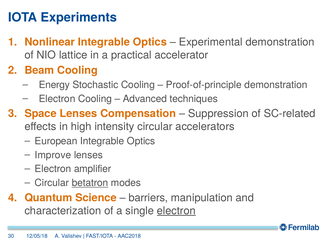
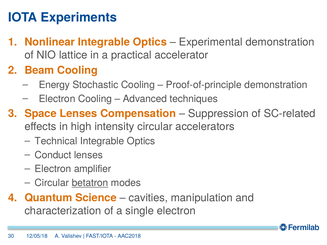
European: European -> Technical (56, 141)
Improve: Improve -> Conduct (53, 155)
barriers: barriers -> cavities (148, 198)
electron underline: present -> none (176, 211)
